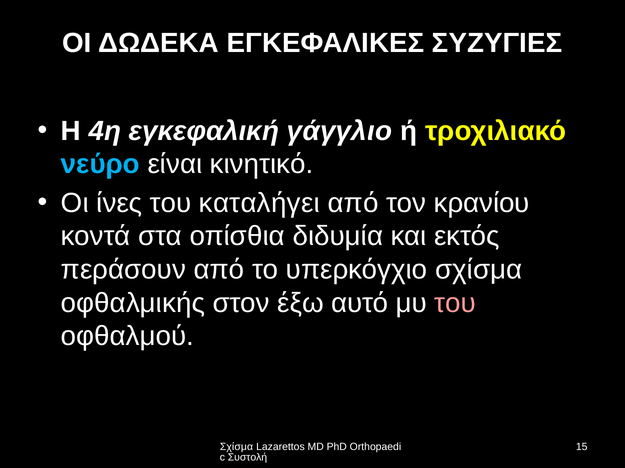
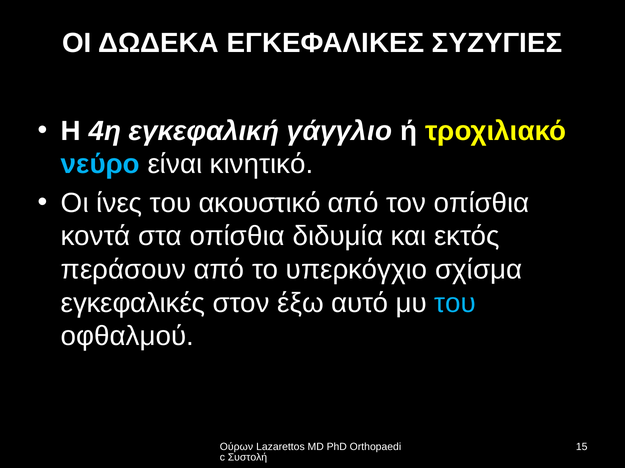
καταλήγει: καταλήγει -> ακουστικό (260, 203)
τον κρανίου: κρανίου -> οπίσθια (482, 203)
οφθαλμικής: οφθαλμικής -> εγκεφαλικές (133, 303)
του colour: pink -> light blue (455, 303)
Σχίσμα: Σχίσμα -> Ούρων (236, 448)
